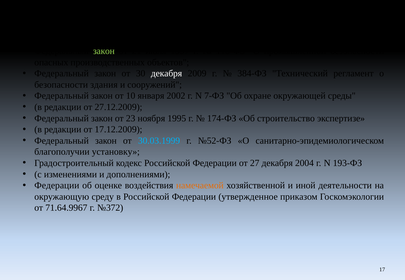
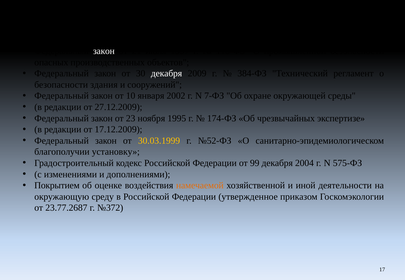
закон colour: light green -> white (104, 51)
строительство: строительство -> чрезвычайных (286, 118)
30.03.1999 colour: light blue -> yellow (159, 141)
27: 27 -> 99 (255, 163)
193-ФЗ: 193-ФЗ -> 575-ФЗ (347, 163)
Федерации: Федерации -> Покрытием (57, 186)
71.64.9967: 71.64.9967 -> 23.77.2687 (66, 208)
